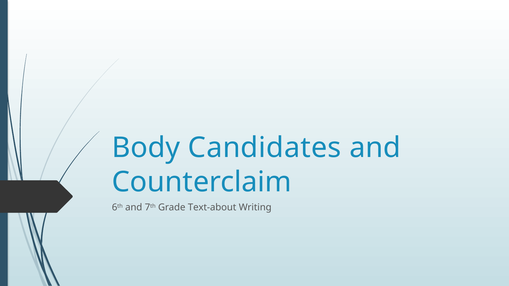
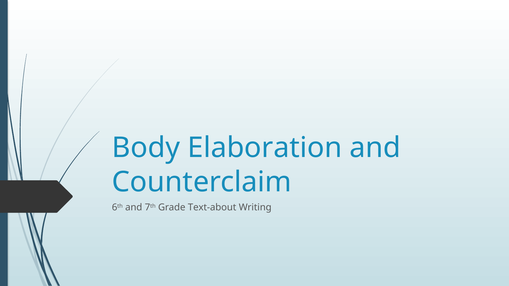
Candidates: Candidates -> Elaboration (265, 148)
